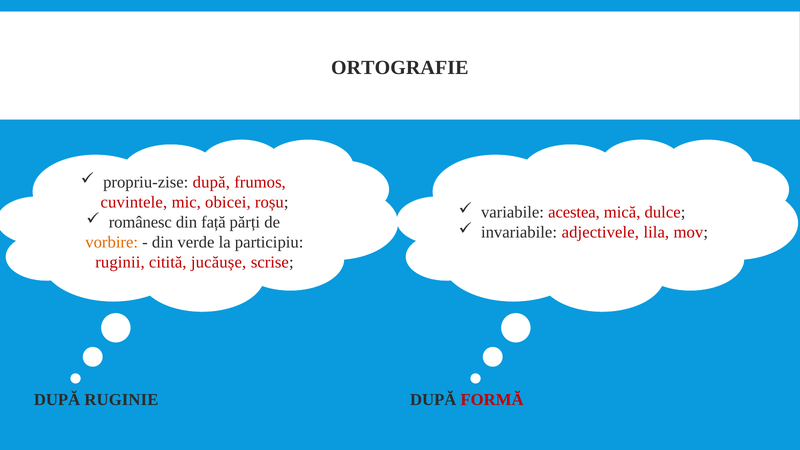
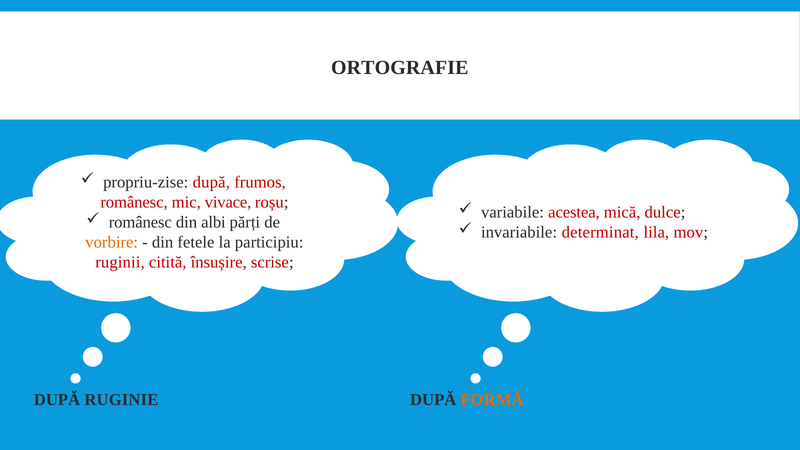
cuvintele: cuvintele -> românesc (134, 202)
obicei: obicei -> vivace (228, 202)
față: față -> albi (213, 222)
adjectivele: adjectivele -> determinat (600, 232)
verde: verde -> fetele (196, 242)
jucăușe: jucăușe -> însușire (219, 262)
FORMĂ colour: red -> orange (492, 400)
